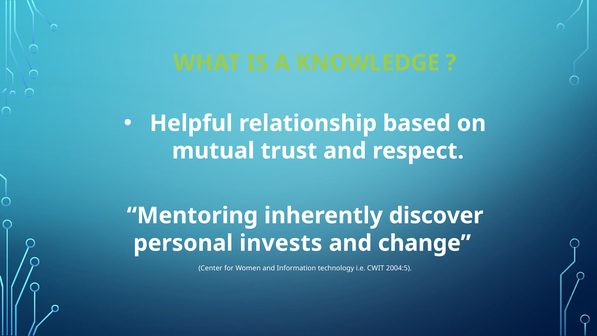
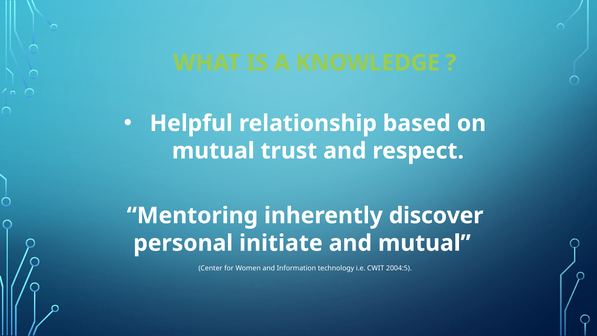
invests: invests -> initiate (281, 243)
and change: change -> mutual (424, 243)
